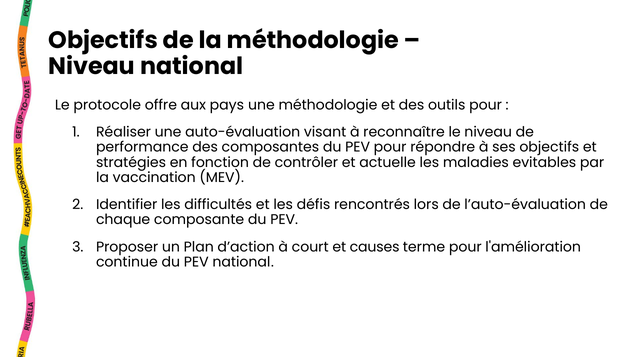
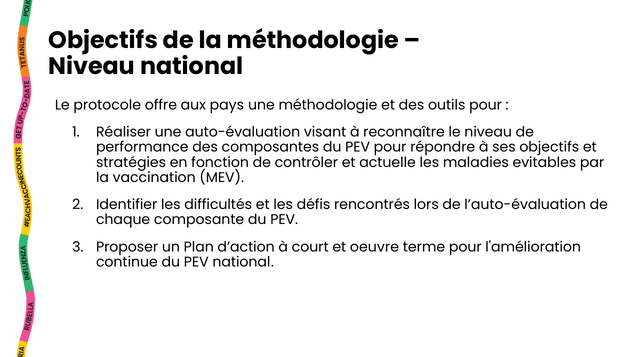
causes: causes -> oeuvre (374, 247)
